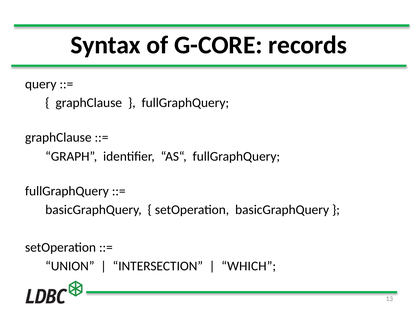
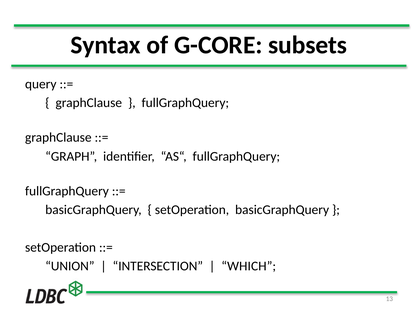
records: records -> subsets (308, 45)
